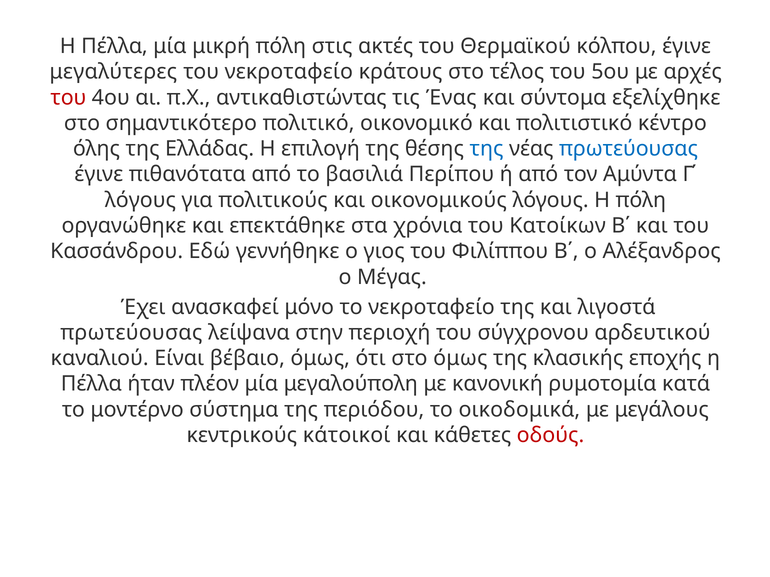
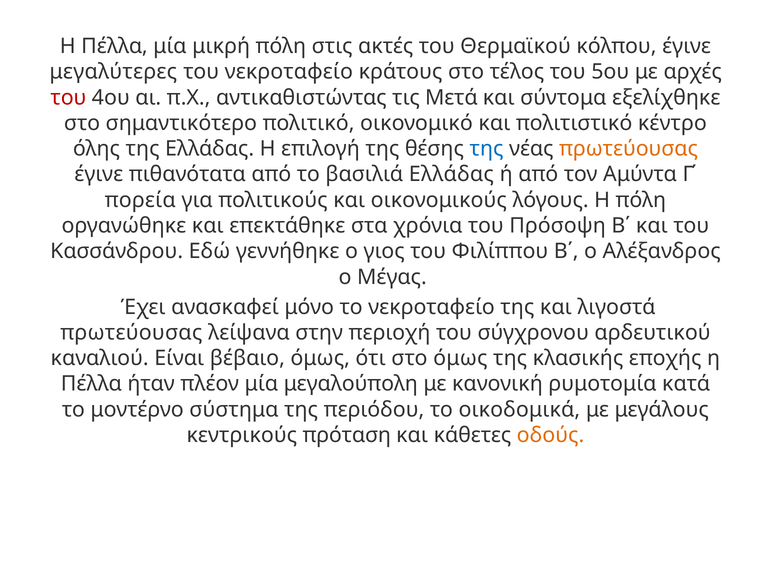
Ένας: Ένας -> Μετά (451, 98)
πρωτεύουσας colour: blue -> orange (629, 149)
βασιλιά Περίπου: Περίπου -> Ελλάδας (451, 175)
λόγους: λόγους -> πορεία (140, 200)
Κατοίκων: Κατοίκων -> Πρόσοψη (558, 226)
κάτοικοί: κάτοικοί -> πρόταση (347, 436)
οδούς colour: red -> orange (550, 436)
